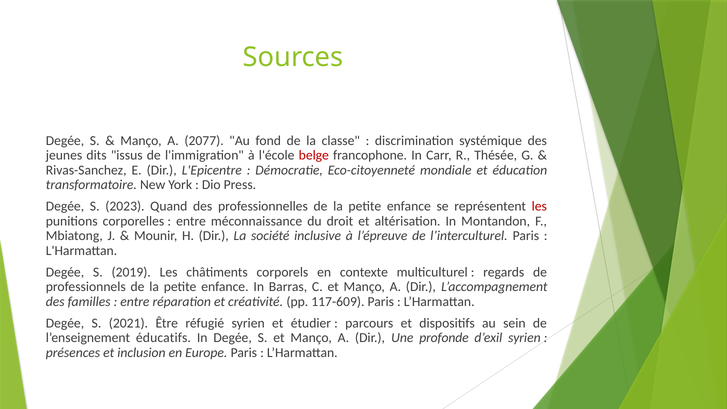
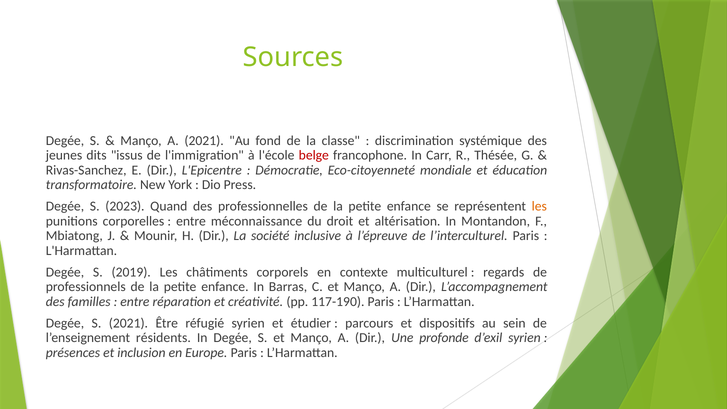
A 2077: 2077 -> 2021 (204, 141)
les colour: red -> orange (539, 206)
117-609: 117-609 -> 117-190 (338, 302)
éducatifs: éducatifs -> résidents (163, 338)
